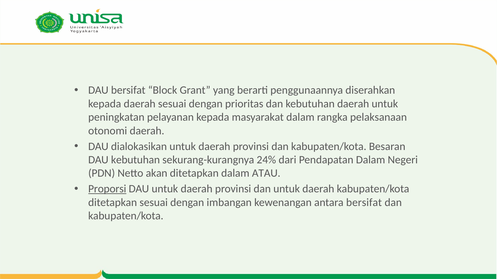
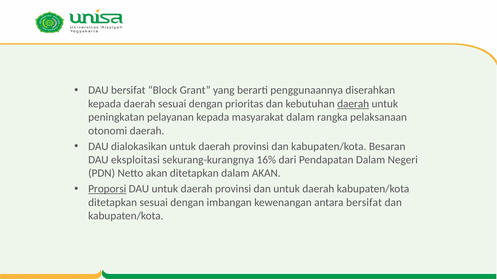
daerah underline: none -> present (353, 104)
DAU kebutuhan: kebutuhan -> eksploitasi (135, 160)
24%: 24% -> 16% (266, 160)
dalam ATAU: ATAU -> AKAN (266, 174)
